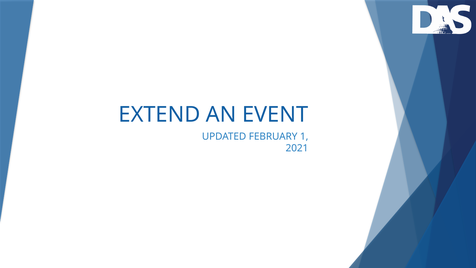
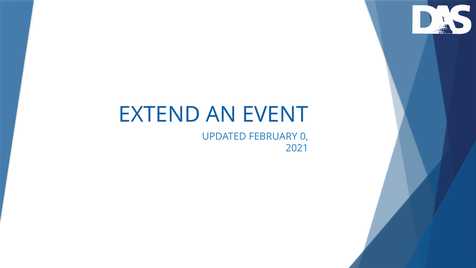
1: 1 -> 0 (304, 136)
